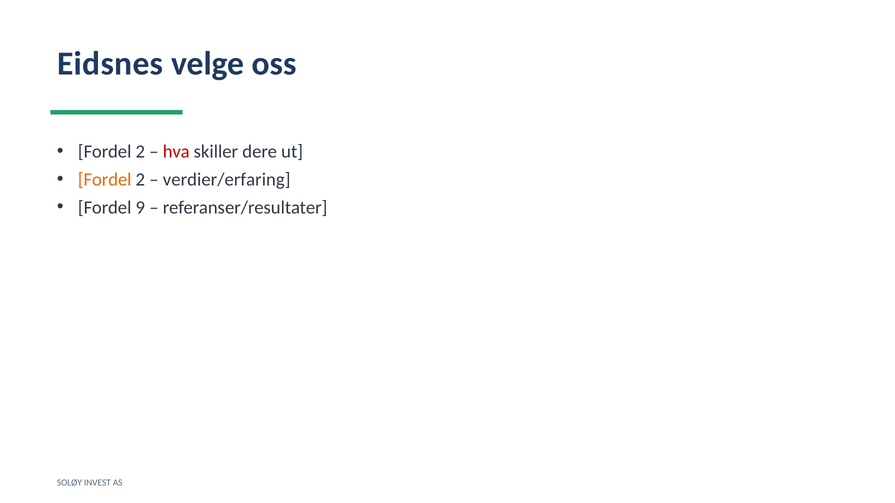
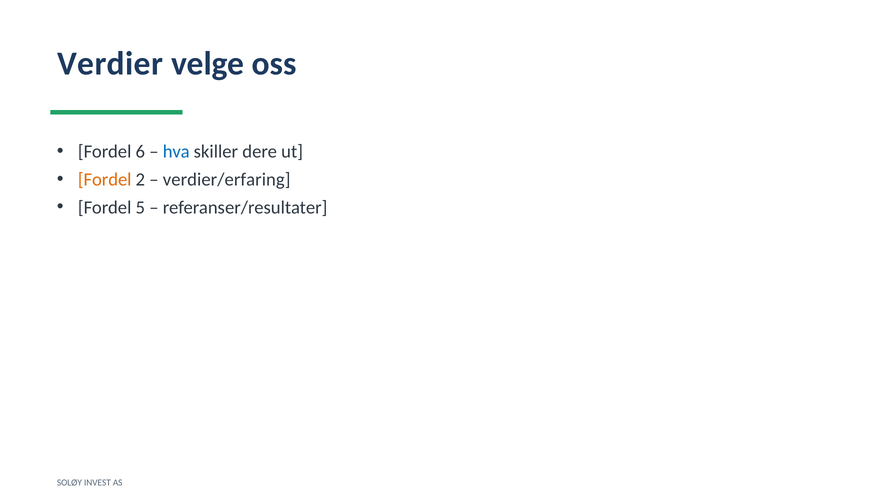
Eidsnes: Eidsnes -> Verdier (110, 64)
2: 2 -> 6 (140, 152)
hva colour: red -> blue (176, 152)
9: 9 -> 5 (140, 208)
